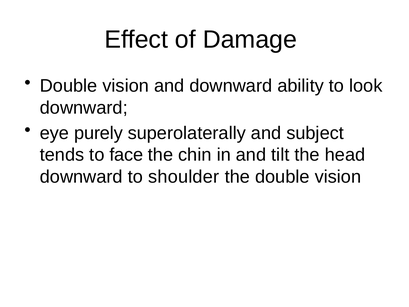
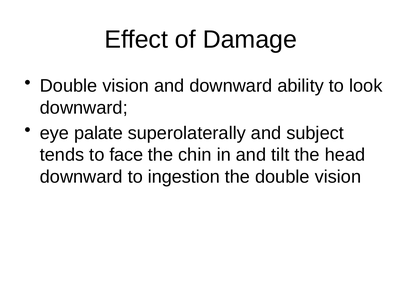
purely: purely -> palate (98, 133)
shoulder: shoulder -> ingestion (184, 177)
